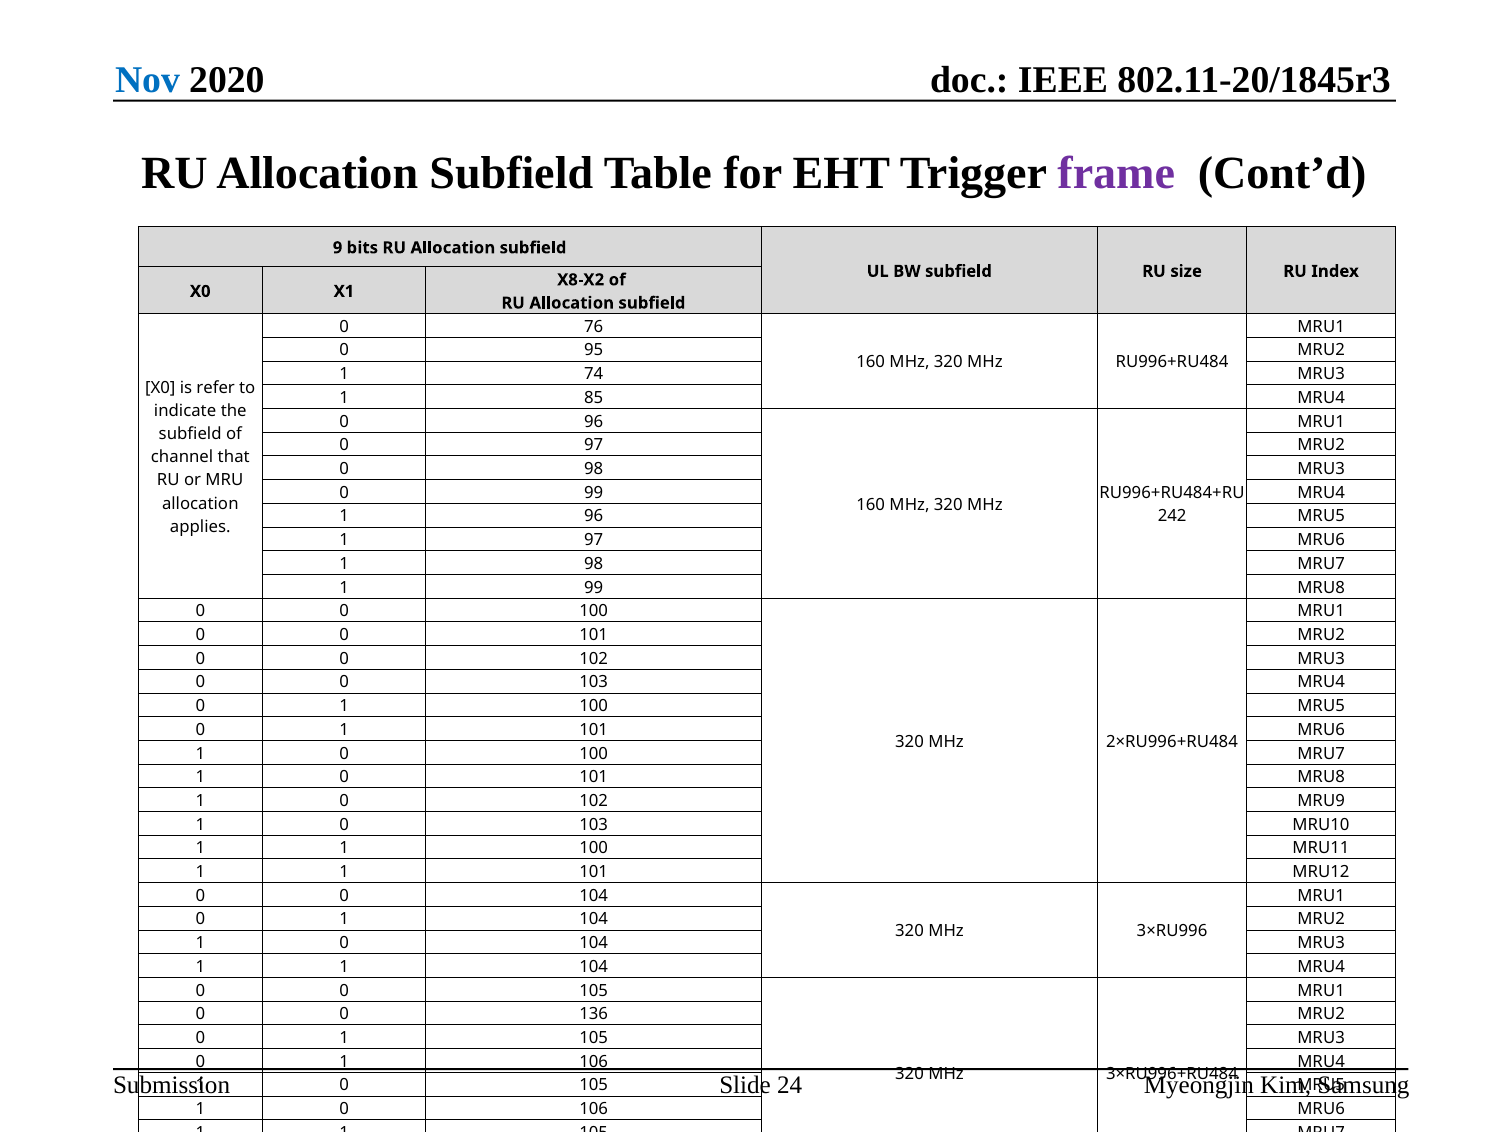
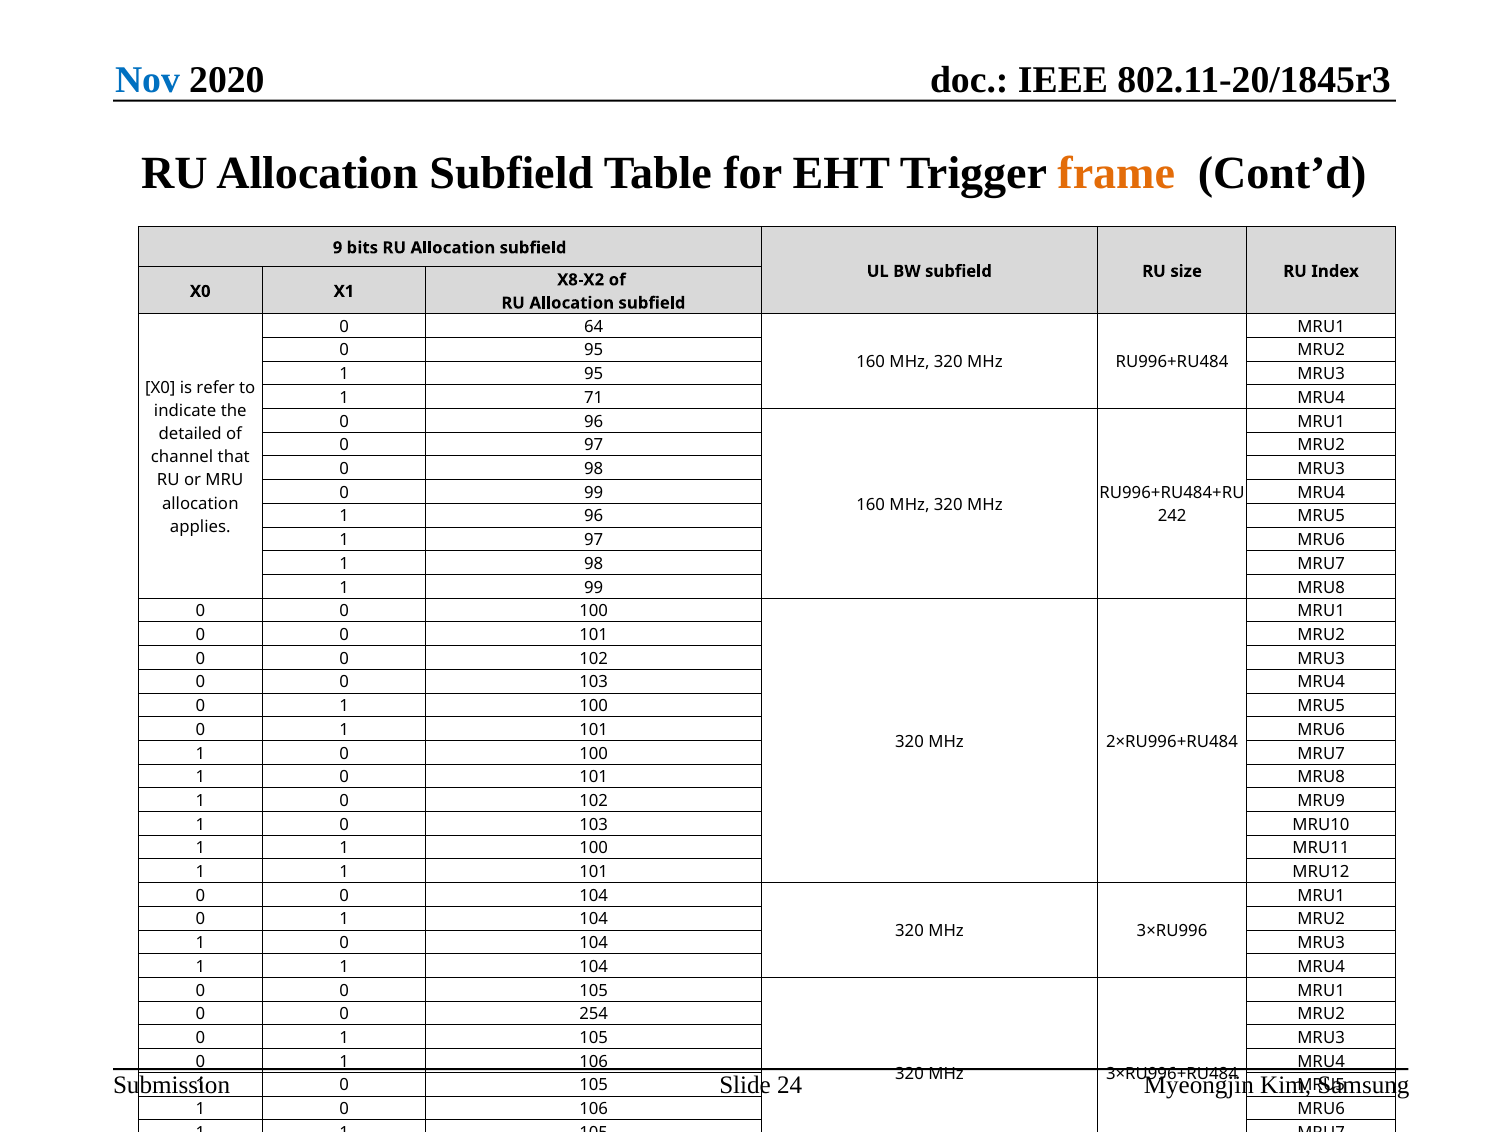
frame colour: purple -> orange (1116, 173)
76: 76 -> 64 (594, 327)
1 74: 74 -> 95 (594, 374)
85: 85 -> 71 (594, 398)
subfield: subfield -> detailed (190, 434)
136: 136 -> 254 (594, 1014)
